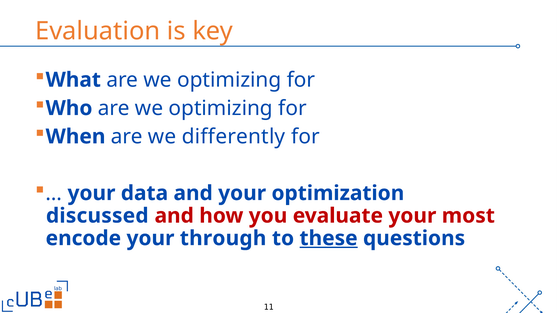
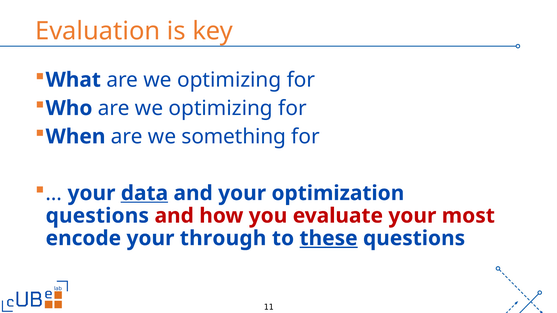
differently: differently -> something (234, 137)
data underline: none -> present (144, 193)
discussed: discussed -> questions (97, 216)
